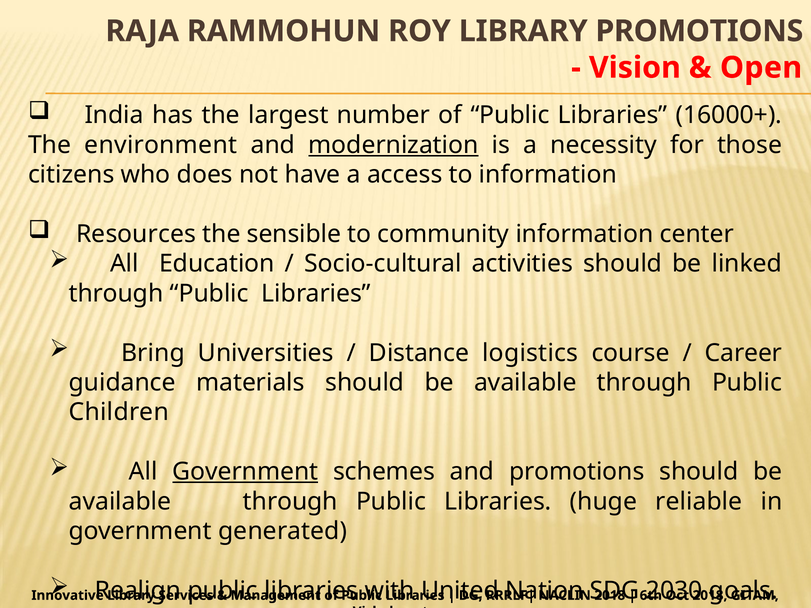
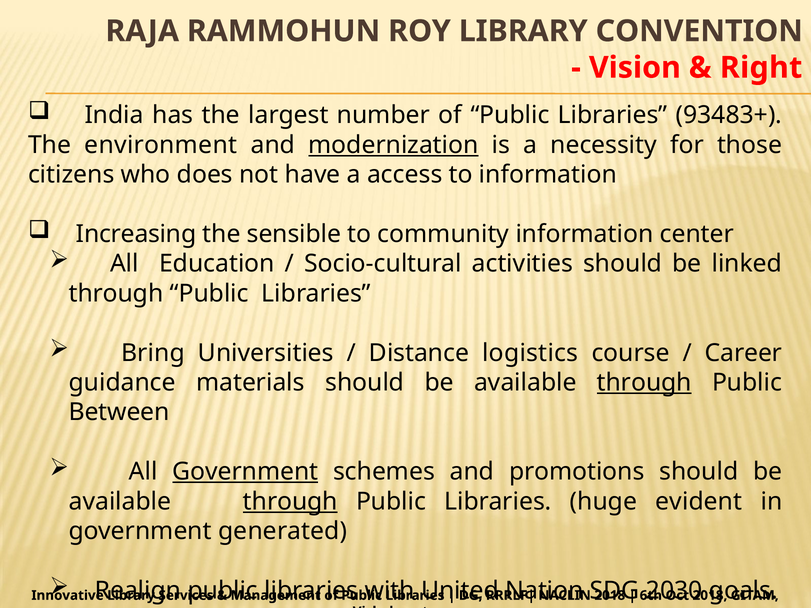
LIBRARY PROMOTIONS: PROMOTIONS -> CONVENTION (699, 31)
Open: Open -> Right (761, 68)
16000+: 16000+ -> 93483+ (729, 115)
Resources: Resources -> Increasing (136, 234)
through underline: none -> present (644, 383)
Children: Children -> Between (119, 412)
through underline: none -> present (290, 502)
reliable: reliable -> evident (699, 502)
